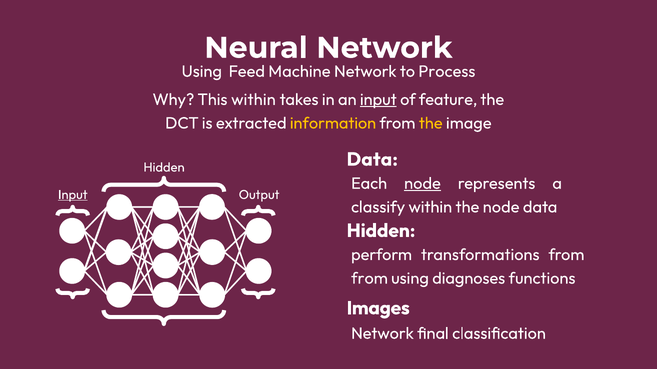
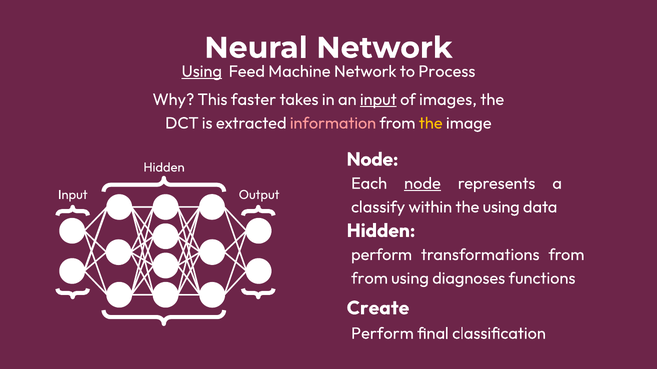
Using underline: none -> present (202, 71)
This within: within -> faster (253, 100)
feature: feature -> images (448, 100)
information colour: yellow -> pink (333, 123)
Data: Data -> Node (372, 160)
Input underline: present -> none (73, 195)
the node: node -> using (501, 207)
Images: Images -> Create (378, 308)
Network: Network -> Perform (382, 334)
